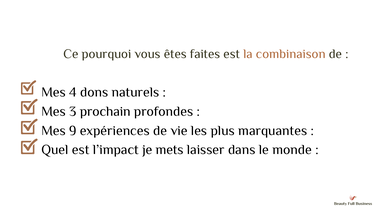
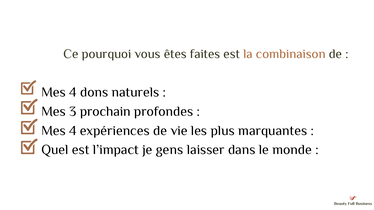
9: 9 -> 4 (73, 131)
mets: mets -> gens (170, 150)
